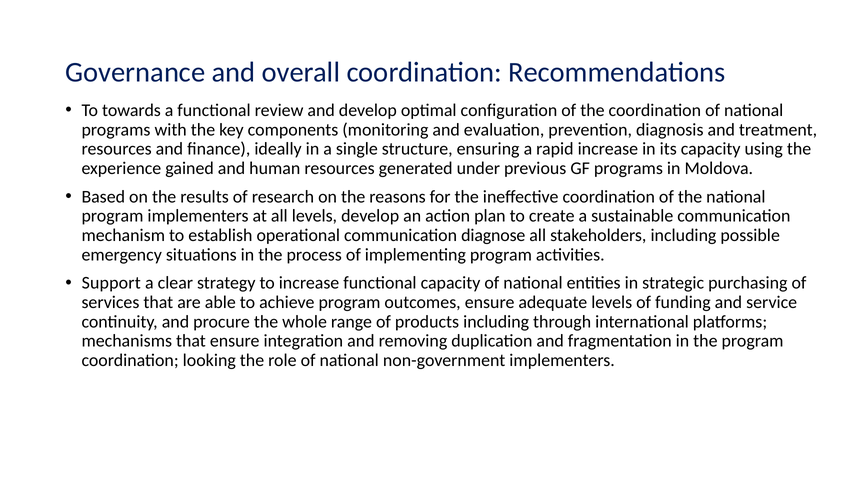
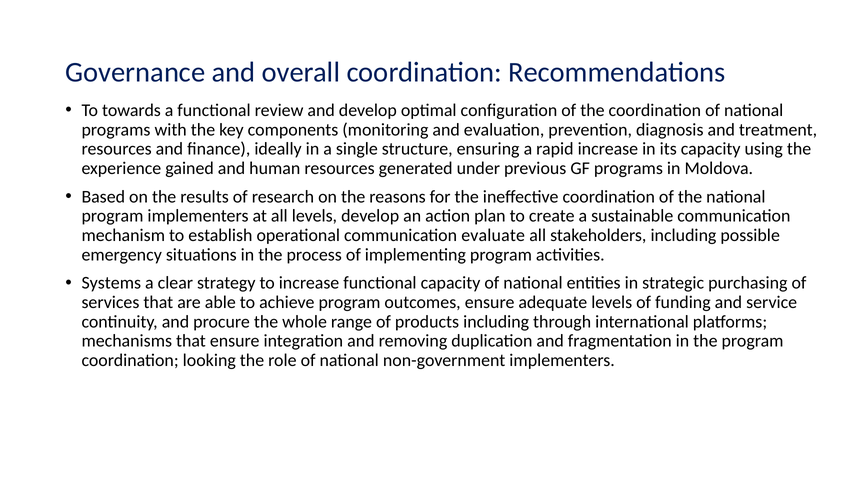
diagnose: diagnose -> evaluate (493, 235)
Support: Support -> Systems (111, 283)
